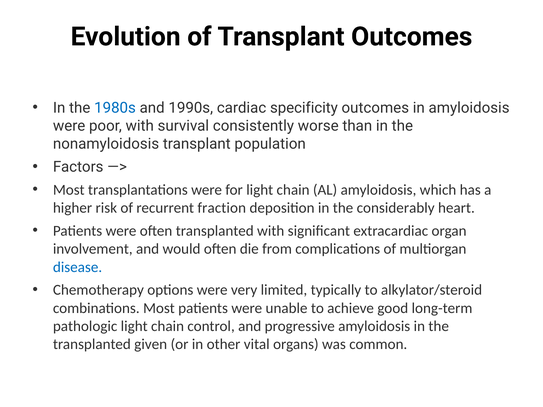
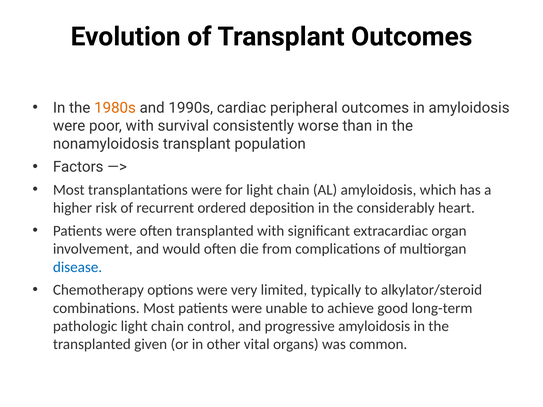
1980s colour: blue -> orange (115, 108)
specificity: specificity -> peripheral (304, 108)
fraction: fraction -> ordered (222, 208)
